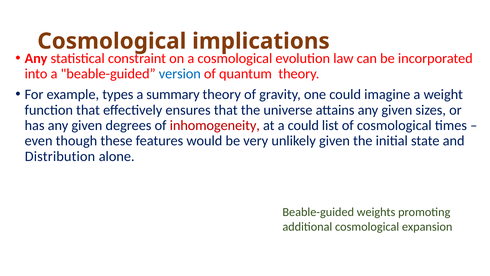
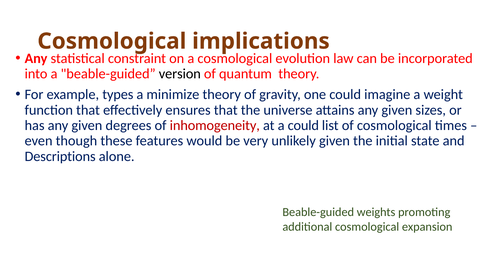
version colour: blue -> black (180, 74)
summary: summary -> minimize (173, 94)
Distribution: Distribution -> Descriptions (60, 156)
